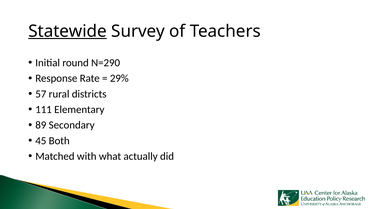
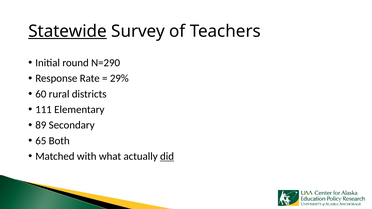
57: 57 -> 60 (41, 94)
45: 45 -> 65 (41, 141)
did underline: none -> present (167, 156)
